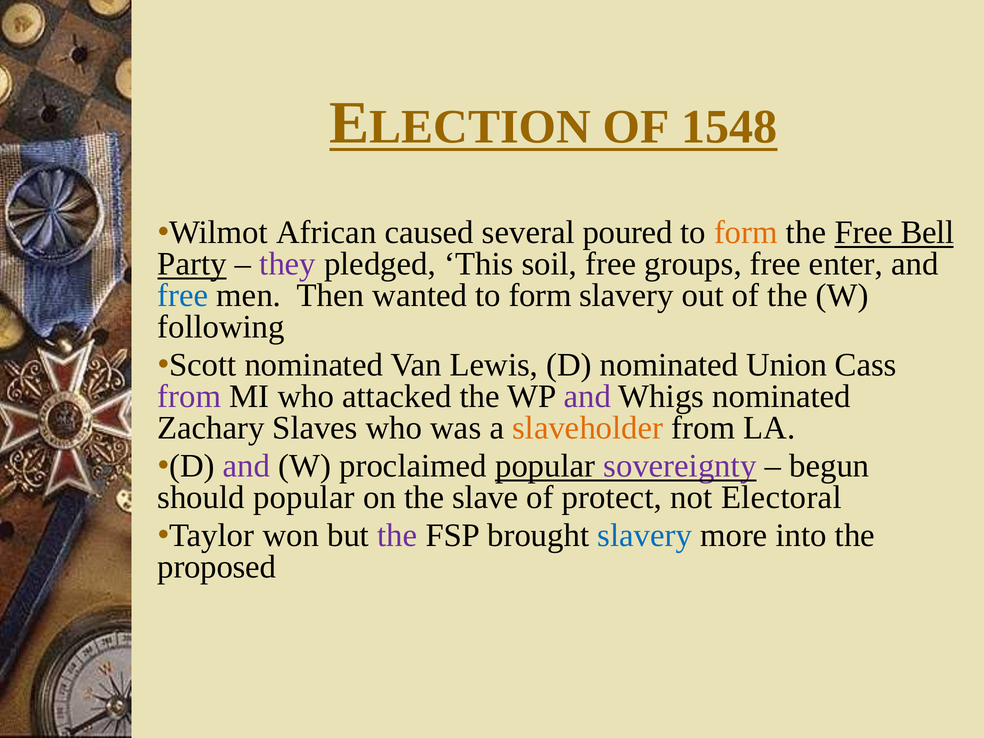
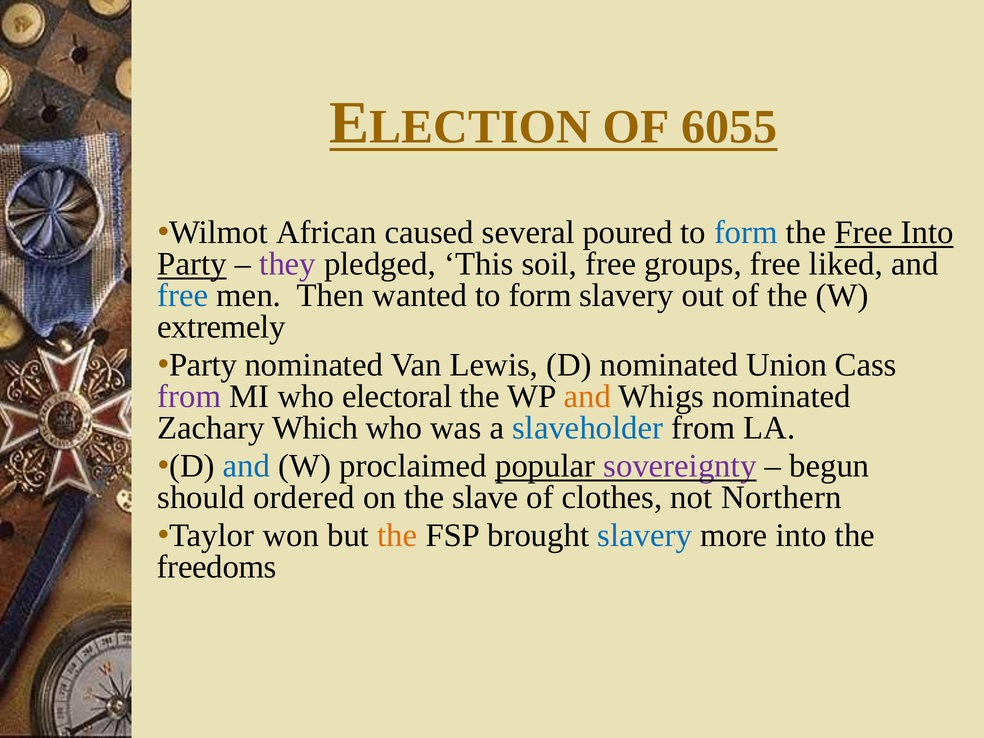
1548: 1548 -> 6055 (730, 127)
form colour: orange -> blue (746, 232)
Free Bell: Bell -> Into (927, 232)
enter: enter -> liked (846, 264)
following: following -> extremely (221, 327)
Scott: Scott -> Party (203, 365)
attacked: attacked -> electoral (397, 396)
and colour: purple -> orange (587, 396)
Slaves: Slaves -> Which (315, 428)
slaveholder colour: orange -> blue (588, 428)
and colour: purple -> blue (247, 466)
should popular: popular -> ordered (304, 498)
protect: protect -> clothes (612, 498)
Electoral: Electoral -> Northern (781, 498)
the colour: purple -> orange (397, 536)
proposed: proposed -> freedoms (217, 567)
